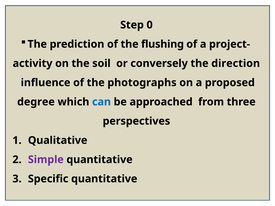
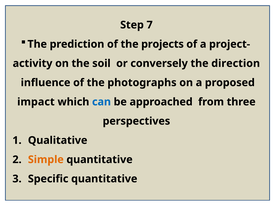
0: 0 -> 7 (150, 25)
flushing: flushing -> projects (163, 44)
degree: degree -> impact (36, 102)
Simple colour: purple -> orange (46, 160)
